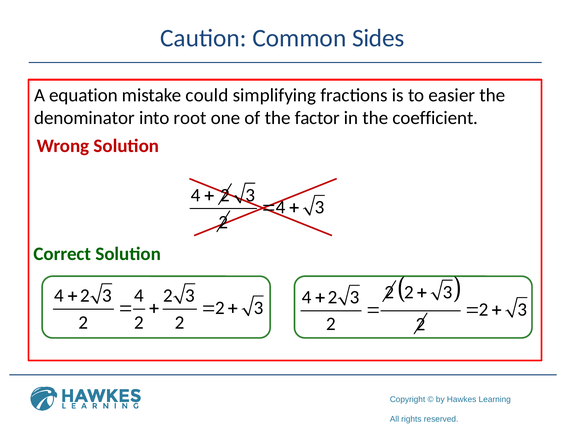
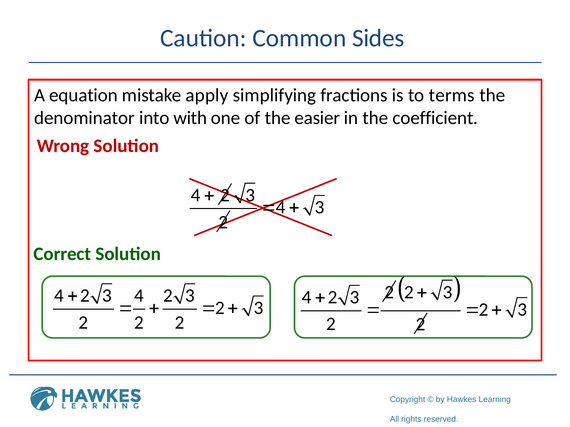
could: could -> apply (207, 95)
easier: easier -> terms (452, 95)
root: root -> with (190, 118)
factor: factor -> easier (317, 118)
